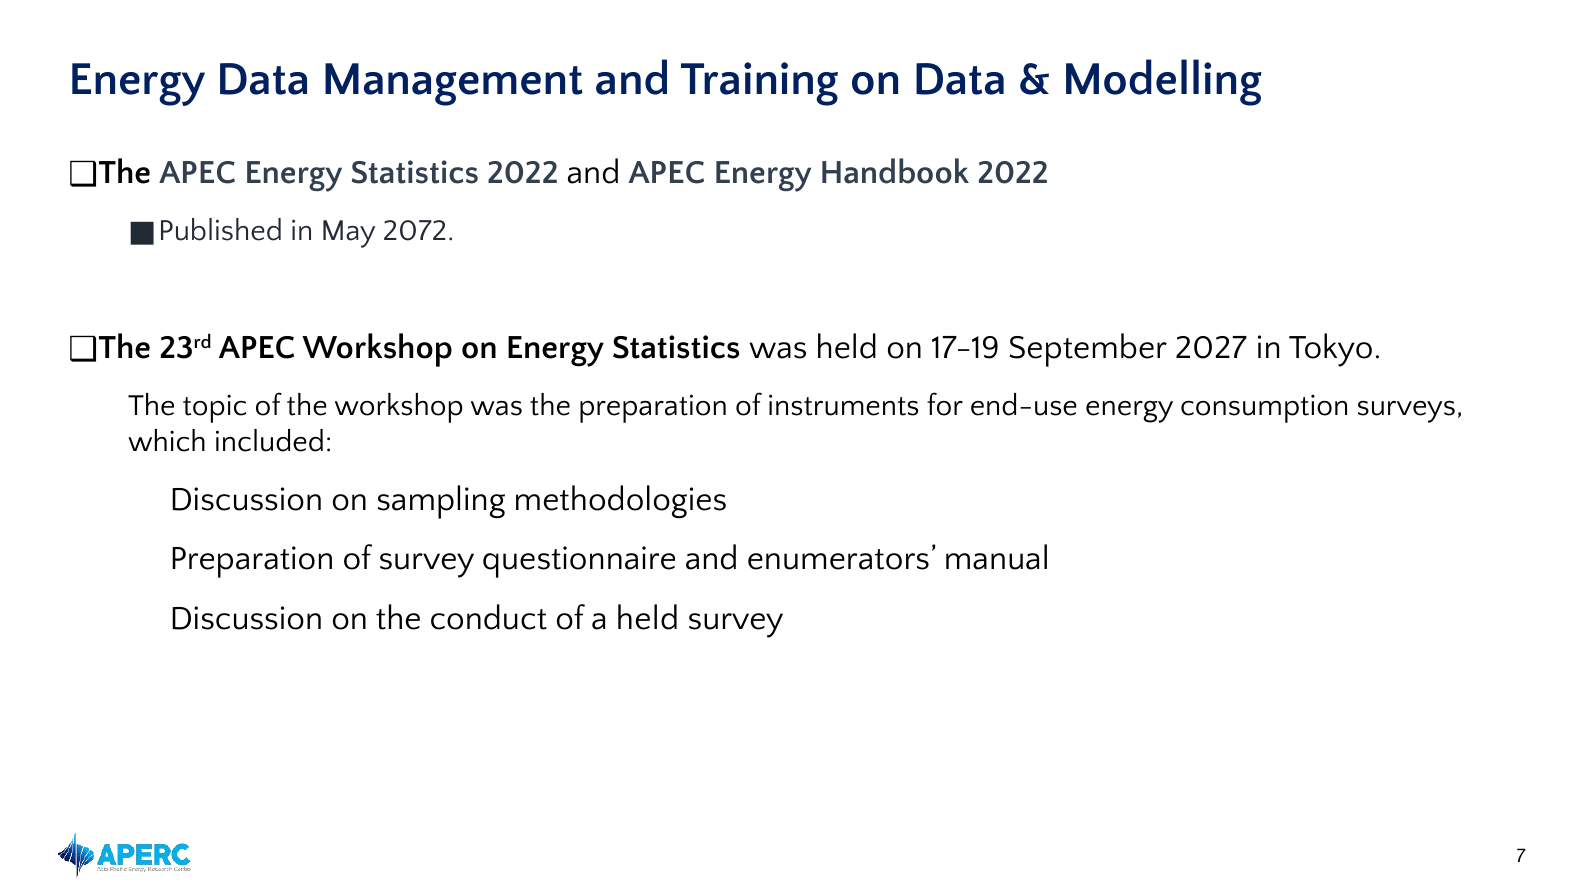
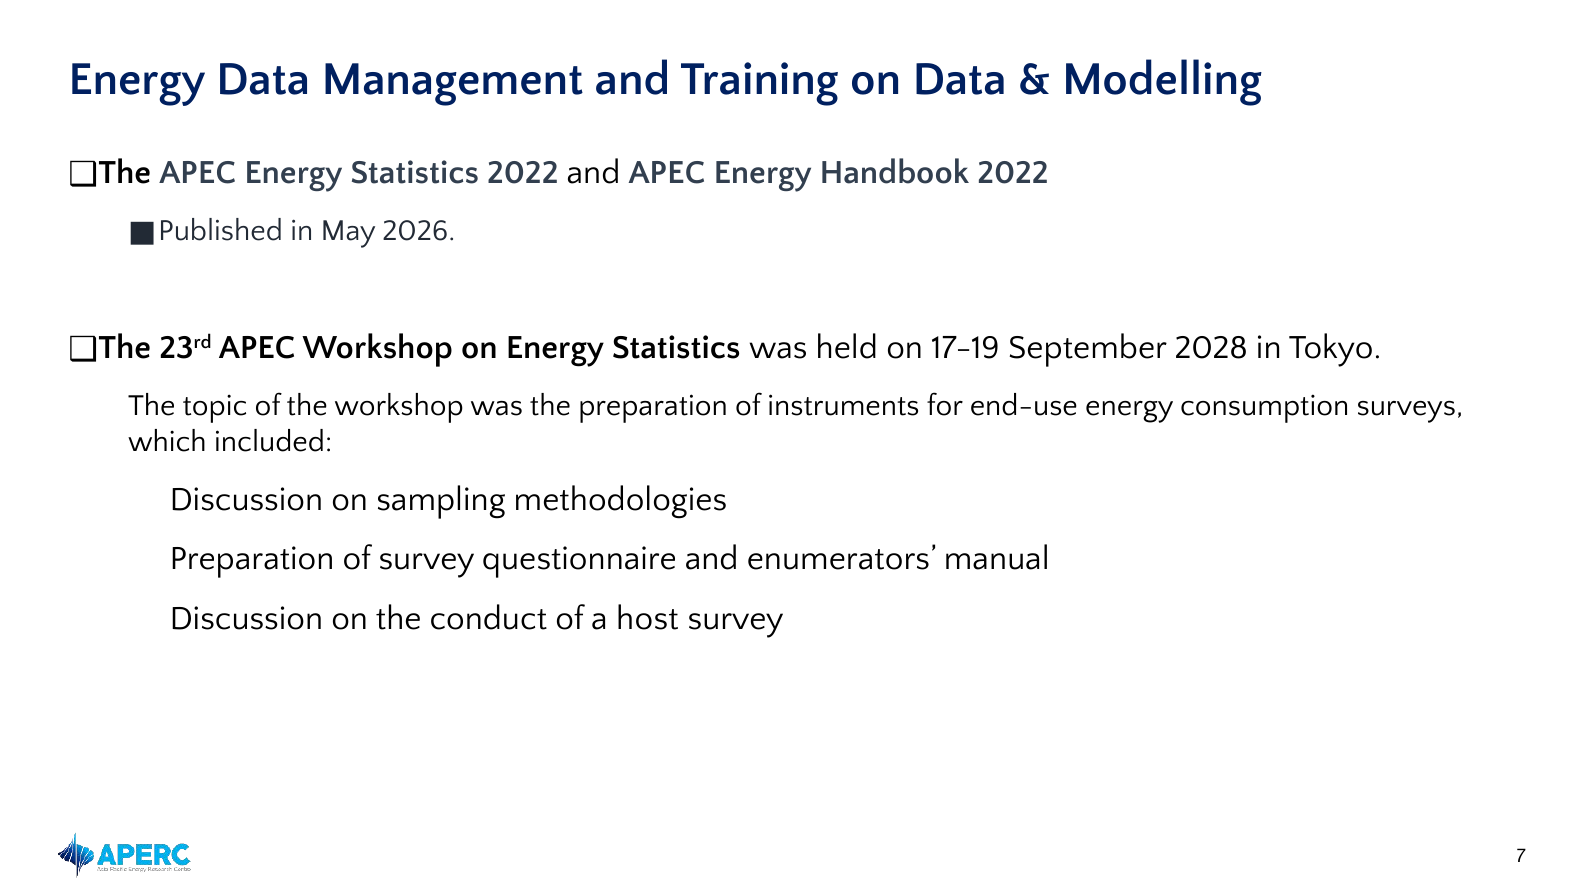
2072: 2072 -> 2026 (419, 230)
2027: 2027 -> 2028 (1211, 348)
a held: held -> host (647, 619)
